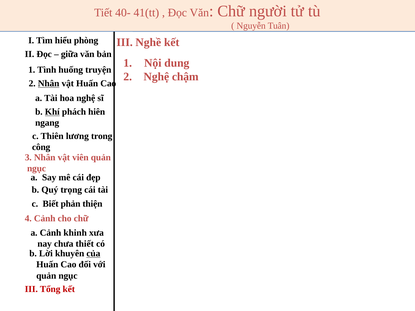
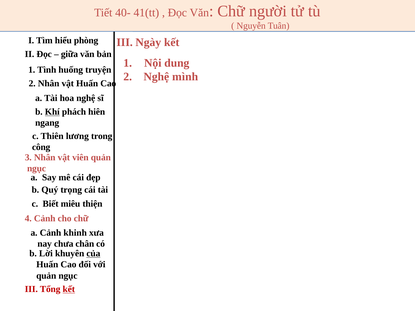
Nghề: Nghề -> Ngày (148, 42)
chậm: chậm -> mình (185, 77)
Nhân underline: present -> none (49, 84)
phản: phản -> miêu (70, 204)
thiết: thiết -> chân (85, 244)
kết underline: none -> present (69, 289)
